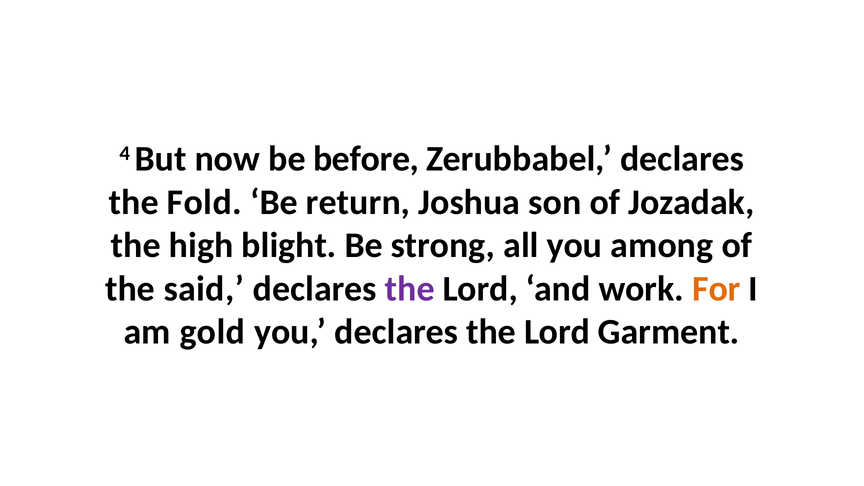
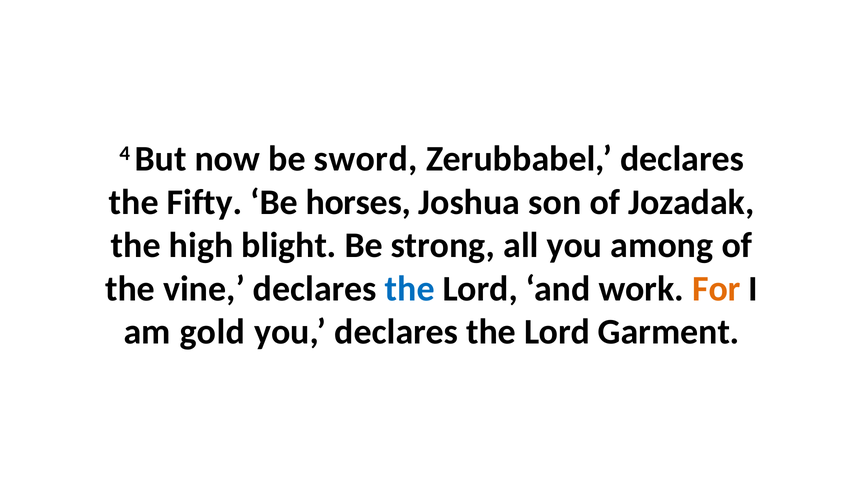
before: before -> sword (366, 159)
Fold: Fold -> Fifty (205, 202)
return: return -> horses (358, 202)
said: said -> vine (204, 289)
the colour: purple -> blue (410, 289)
